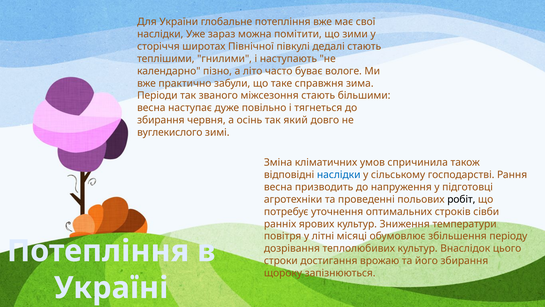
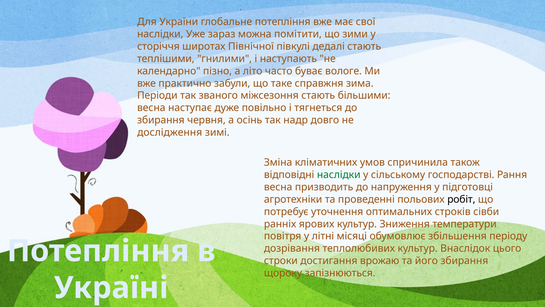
який: який -> надр (296, 120)
вуглекислого: вуглекислого -> дослідження (170, 132)
наслідки colour: blue -> green (339, 175)
